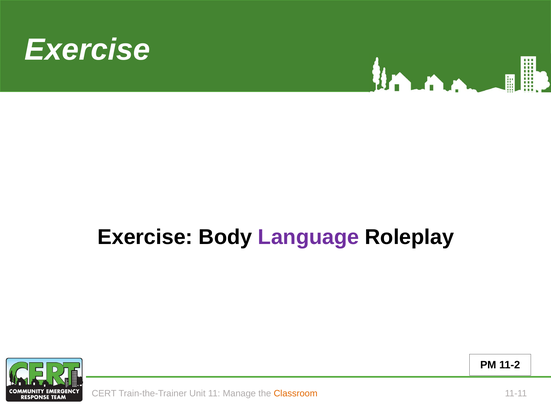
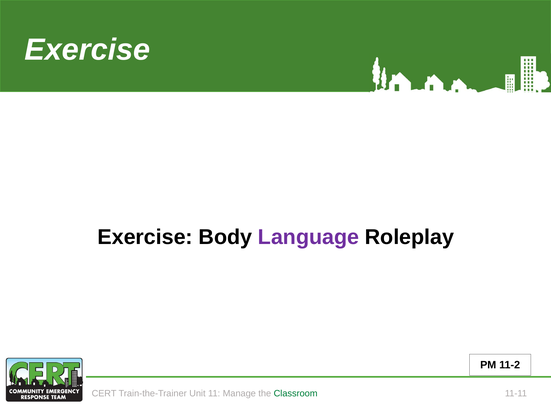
Classroom colour: orange -> green (296, 394)
